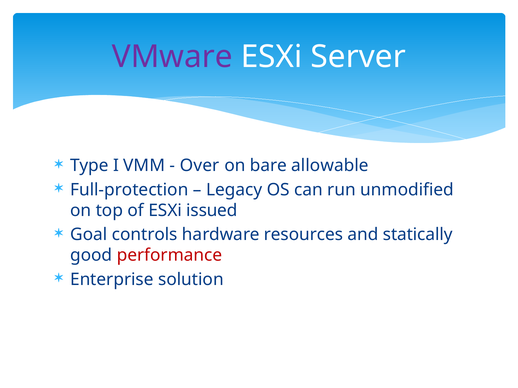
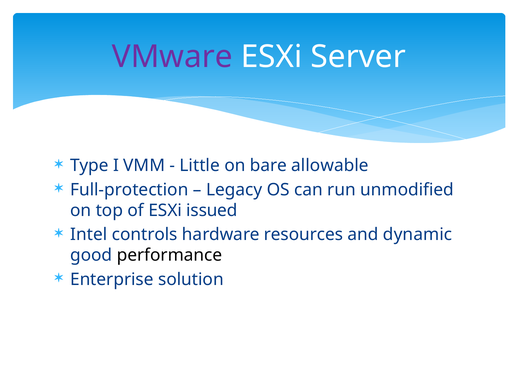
Over: Over -> Little (200, 166)
Goal: Goal -> Intel (89, 235)
statically: statically -> dynamic (418, 235)
performance colour: red -> black (169, 256)
